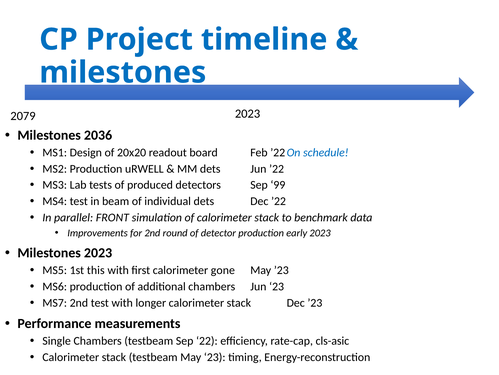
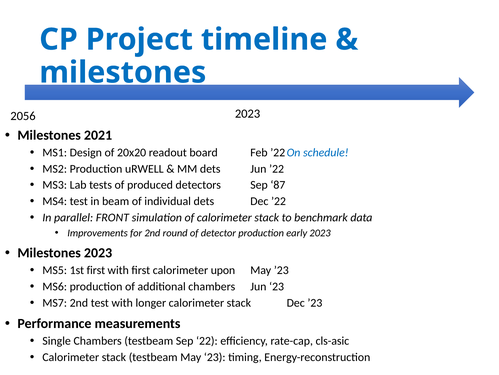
2079: 2079 -> 2056 (23, 116)
2036: 2036 -> 2021 (98, 135)
99: 99 -> 87 (278, 185)
1st this: this -> first (96, 270)
gone: gone -> upon (223, 270)
